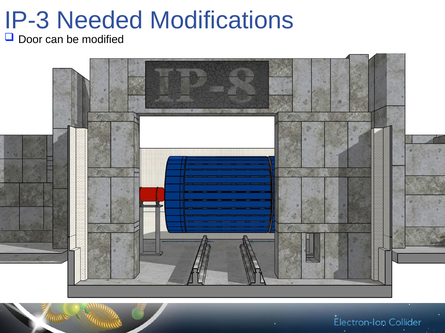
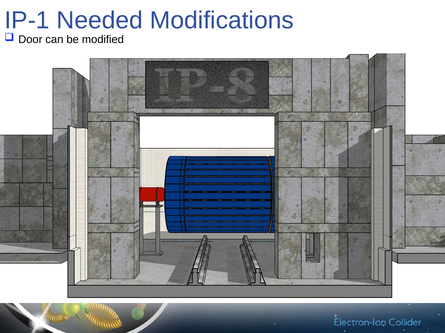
IP-3: IP-3 -> IP-1 (27, 20)
